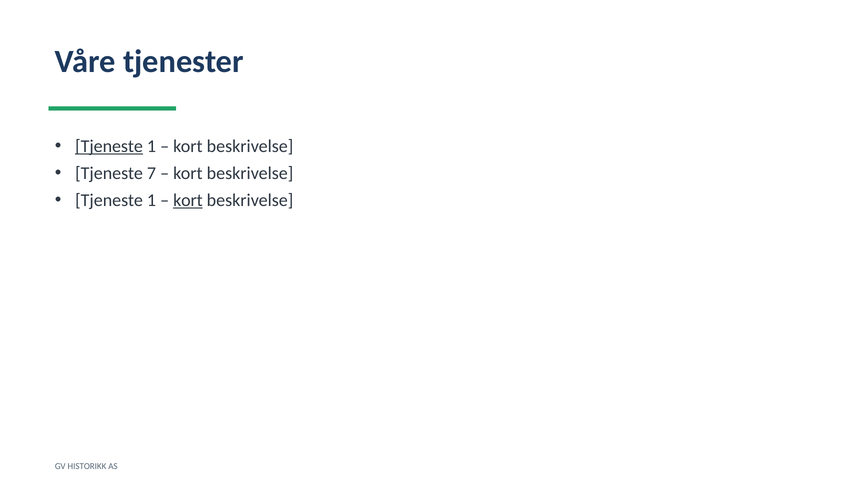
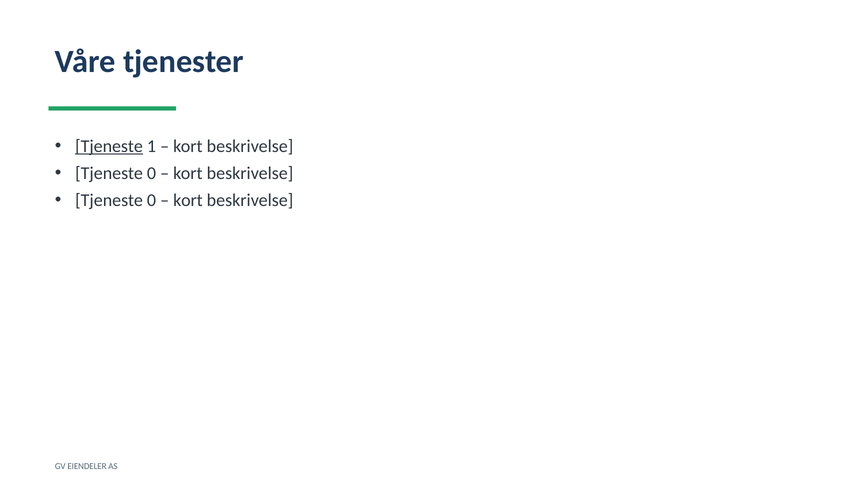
7: 7 -> 0 (151, 173)
1: 1 -> 0 (151, 200)
kort underline: present -> none (188, 200)
HISTORIKK: HISTORIKK -> EIENDELER (87, 466)
